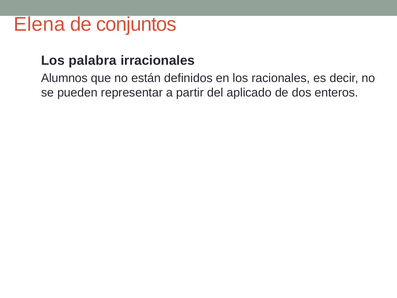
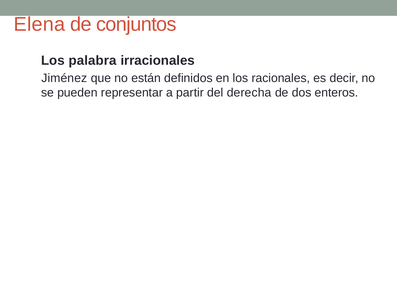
Alumnos: Alumnos -> Jiménez (64, 78)
aplicado: aplicado -> derecha (249, 93)
